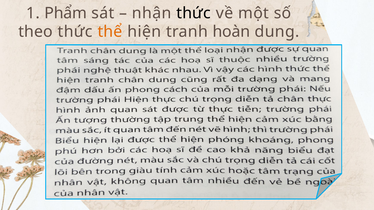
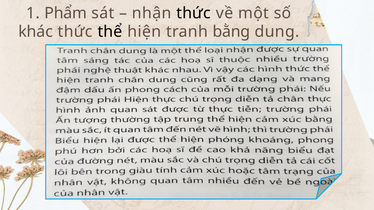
theo: theo -> khác (36, 32)
thể colour: orange -> black (110, 32)
hoàn: hoàn -> bằng (231, 32)
